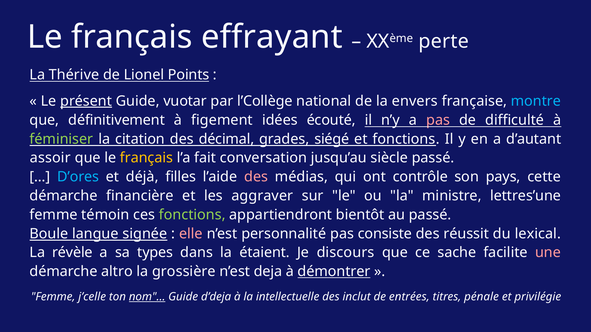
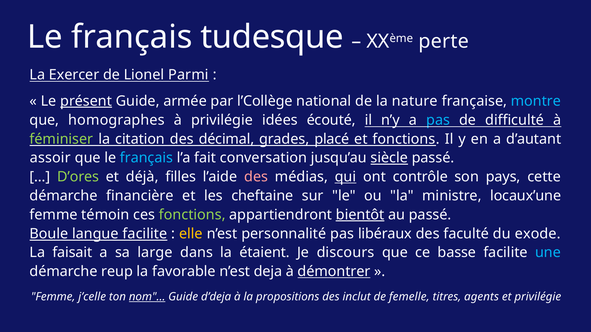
effrayant: effrayant -> tudesque (272, 37)
Thérive: Thérive -> Exercer (74, 75)
Points: Points -> Parmi (188, 75)
vuotar: vuotar -> armée (185, 101)
envers: envers -> nature (415, 101)
définitivement: définitivement -> homographes (117, 120)
à figement: figement -> privilégie (222, 120)
pas colour: pink -> light blue (438, 120)
siégé: siégé -> placé (332, 139)
français colour: yellow -> light blue (146, 158)
siècle underline: none -> present (389, 158)
D’ores colour: light blue -> light green (78, 177)
qui underline: none -> present (346, 177)
aggraver: aggraver -> cheftaine (262, 196)
lettres’une: lettres’une -> locaux’une (526, 196)
bientôt underline: none -> present (360, 215)
langue signée: signée -> facilite (145, 234)
elle colour: pink -> yellow (191, 234)
consiste: consiste -> libéraux (385, 234)
réussit: réussit -> faculté (466, 234)
lexical: lexical -> exode (538, 234)
révèle: révèle -> faisait (72, 253)
types: types -> large (155, 253)
sache: sache -> basse (457, 253)
une colour: pink -> light blue (548, 253)
altro: altro -> reup (117, 272)
grossière: grossière -> favorable (184, 272)
intellectuelle: intellectuelle -> propositions (288, 297)
entrées: entrées -> femelle (409, 297)
pénale: pénale -> agents (482, 297)
